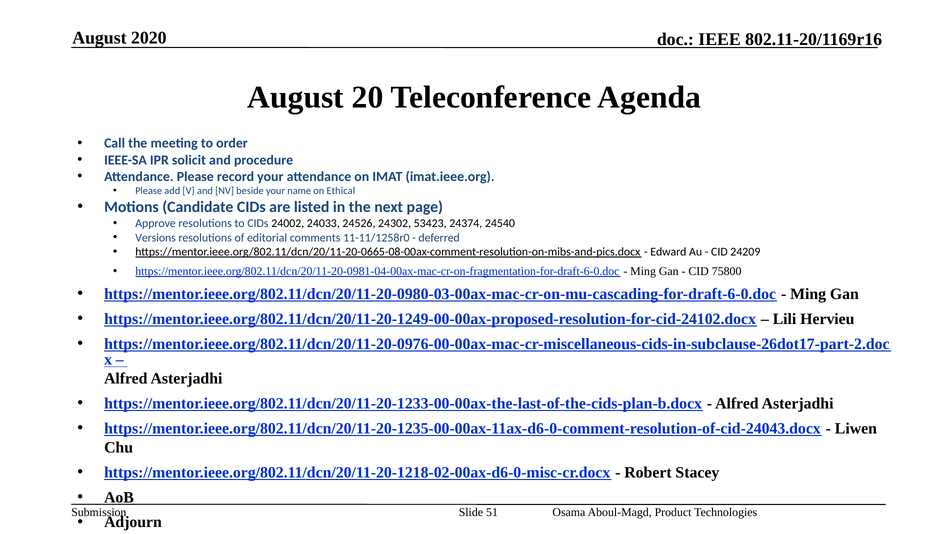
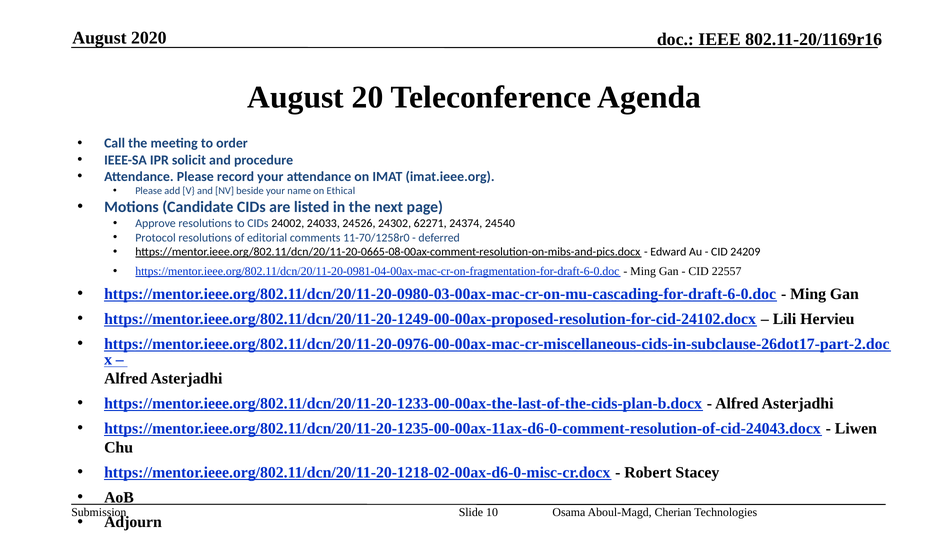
53423: 53423 -> 62271 (430, 223)
Versions: Versions -> Protocol (156, 238)
11-11/1258r0: 11-11/1258r0 -> 11-70/1258r0 (376, 238)
75800: 75800 -> 22557 (727, 271)
51: 51 -> 10 (492, 512)
Product: Product -> Cherian (673, 512)
